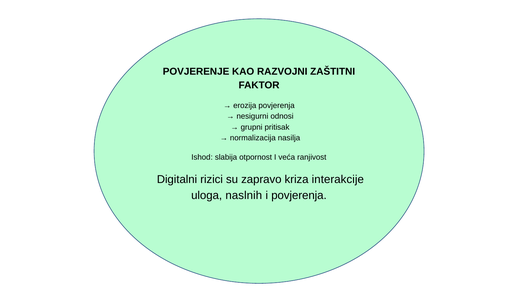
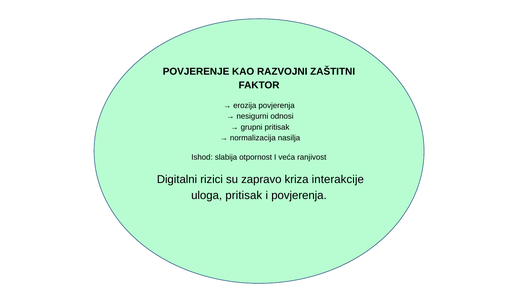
uloga naslnih: naslnih -> pritisak (244, 195)
